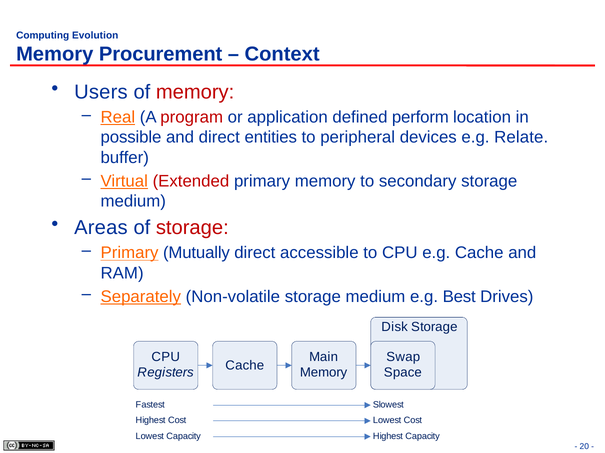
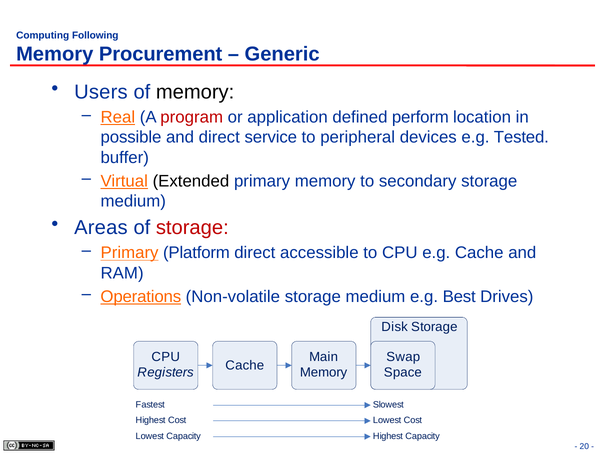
Evolution: Evolution -> Following (95, 35)
Context: Context -> Generic (282, 54)
memory colour: red -> black (195, 92)
entities: entities -> service (271, 138)
Relate: Relate -> Tested (521, 138)
Extended colour: red -> black (191, 181)
Mutually: Mutually -> Platform (196, 253)
Separately: Separately -> Operations (141, 297)
